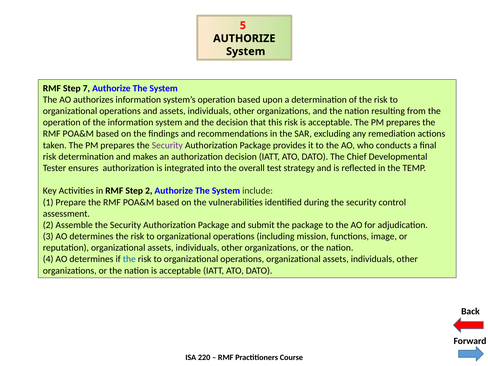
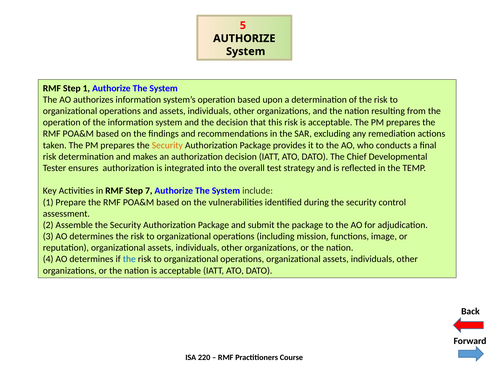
Step 7: 7 -> 1 (86, 88)
Security colour: purple -> orange (167, 145)
Step 2: 2 -> 7 (149, 191)
